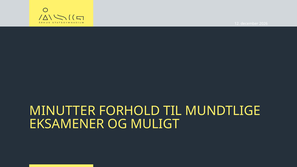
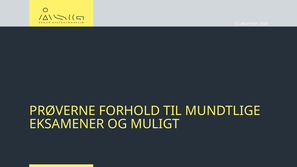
MINUTTER: MINUTTER -> PRØVERNE (62, 111)
